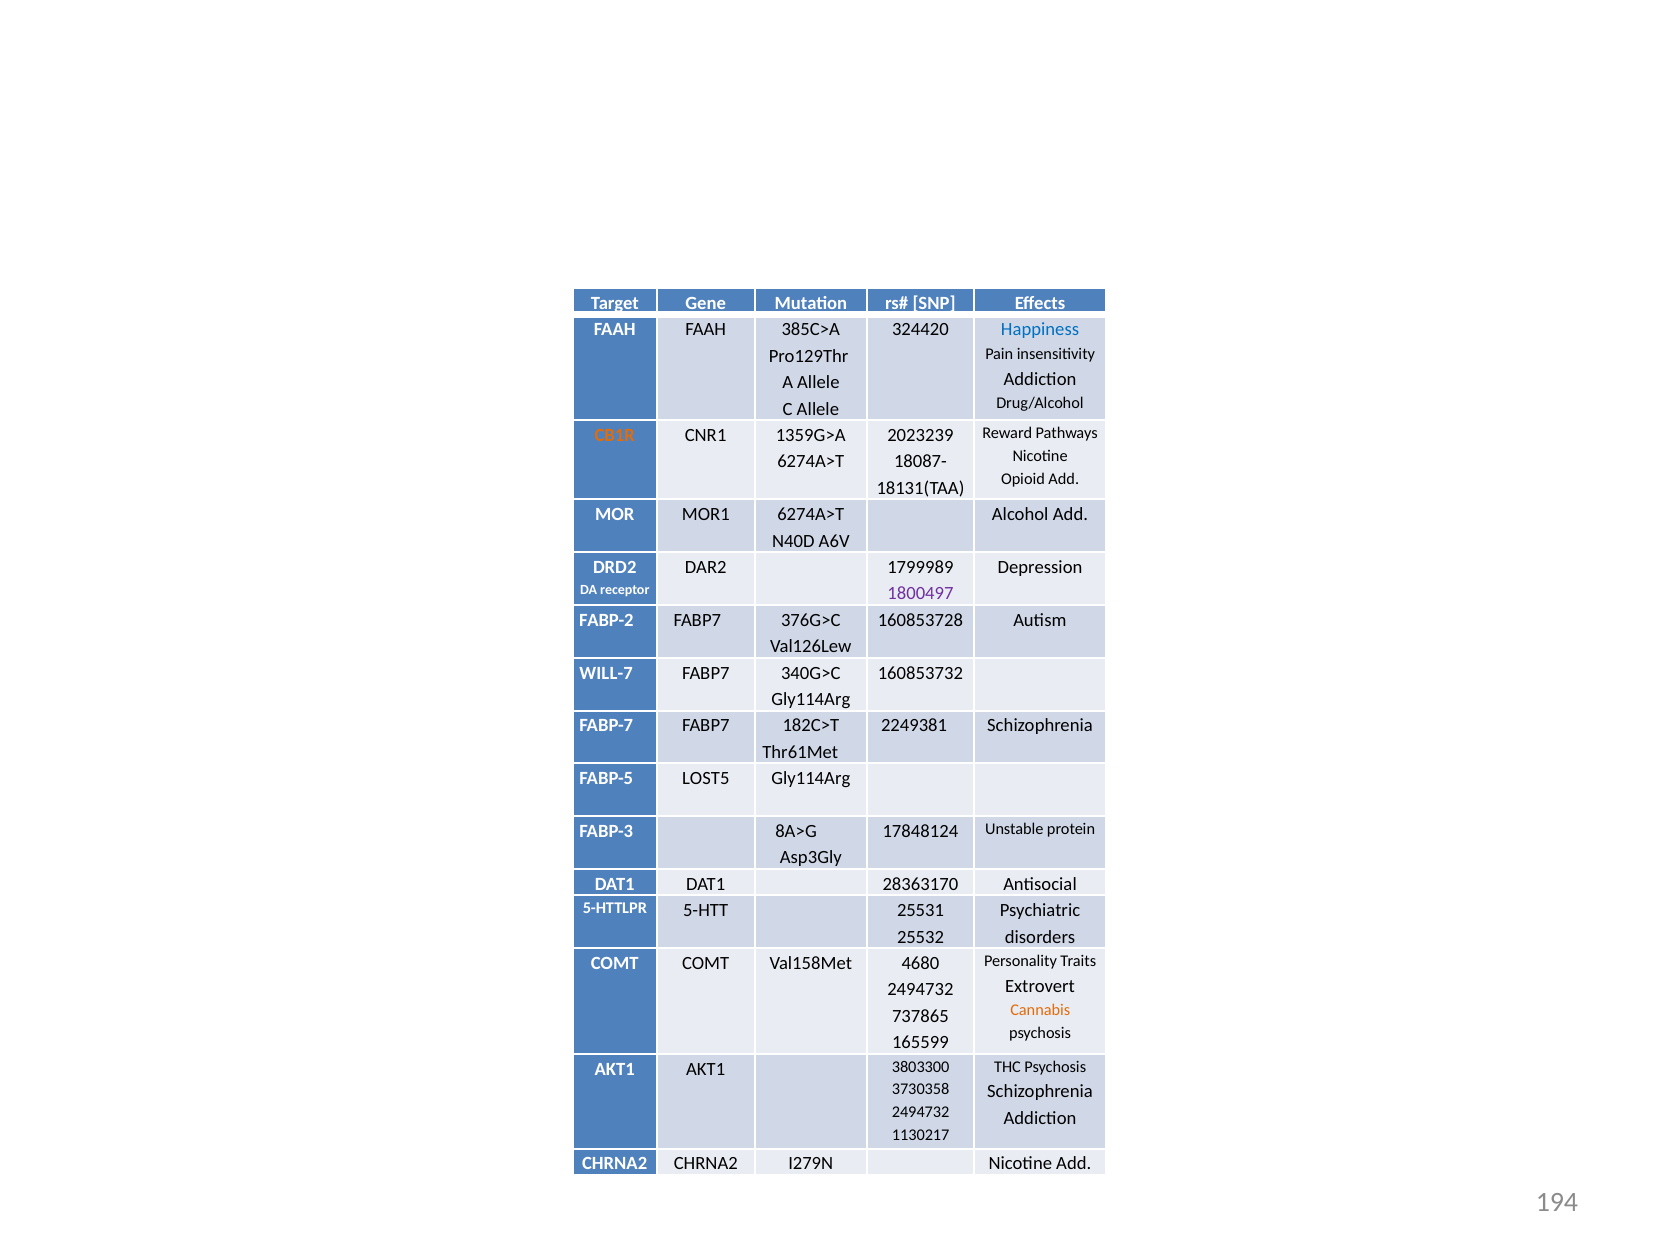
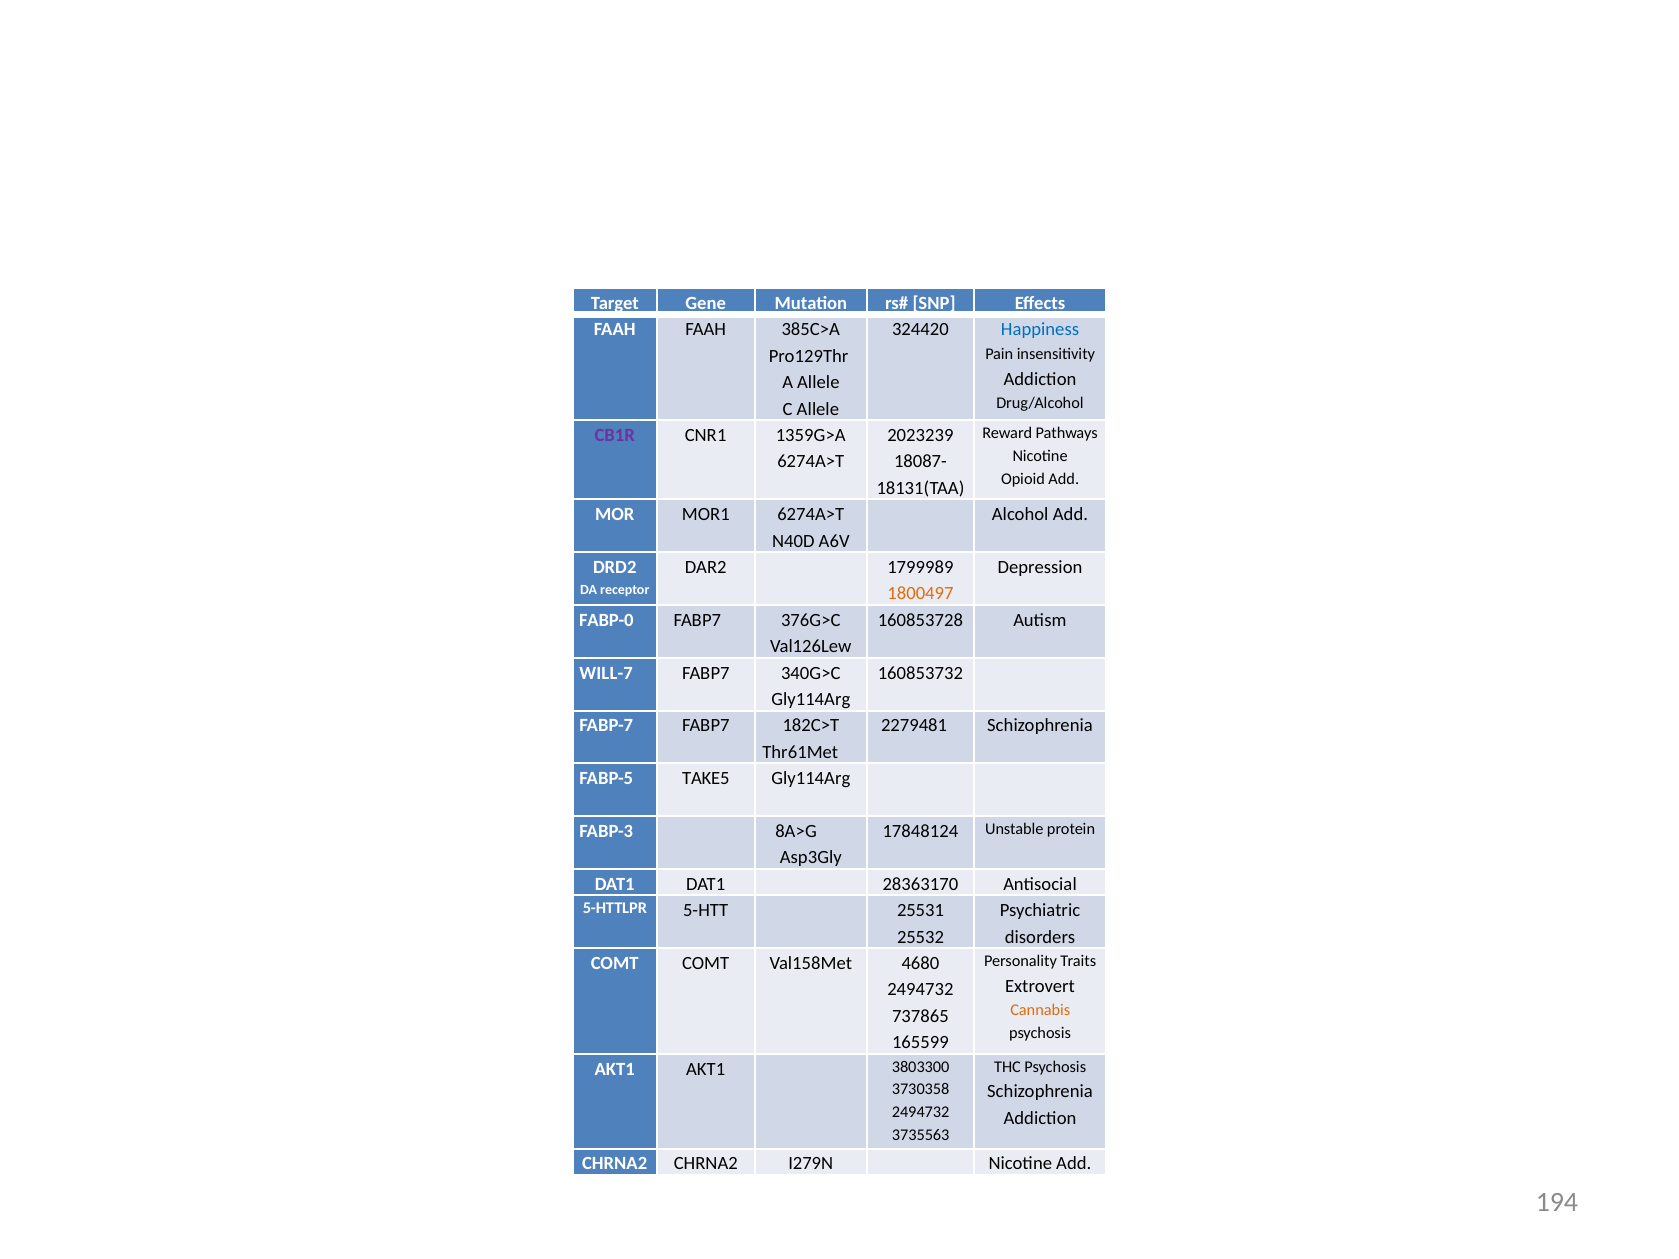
CB1R colour: orange -> purple (615, 435)
1800497 colour: purple -> orange (921, 594)
FABP-2: FABP-2 -> FABP-0 (606, 620)
2249381: 2249381 -> 2279481 (914, 726)
LOST5: LOST5 -> TAKE5 (706, 779)
1130217: 1130217 -> 3735563 (921, 1136)
